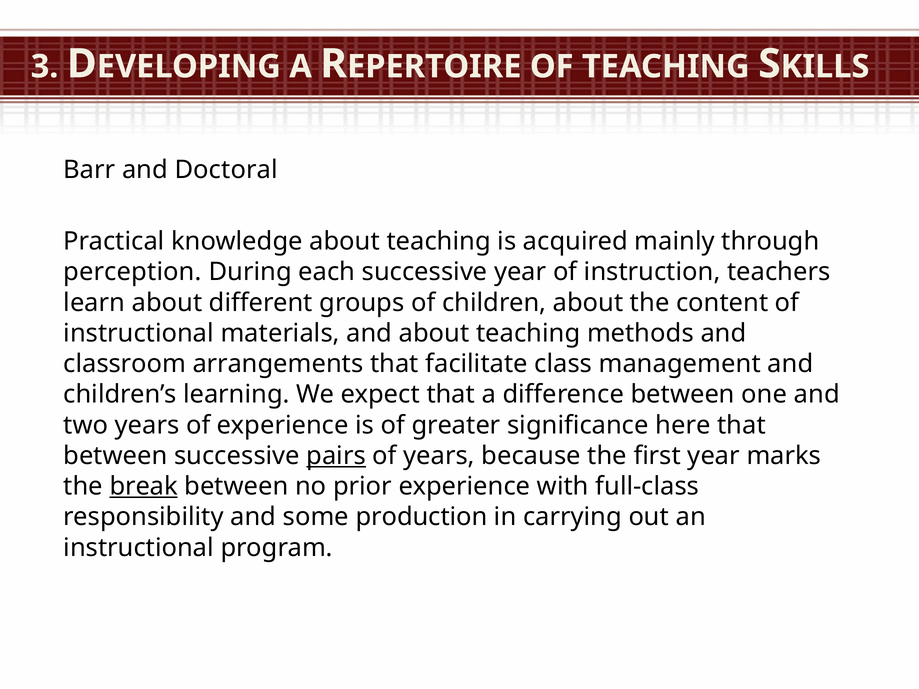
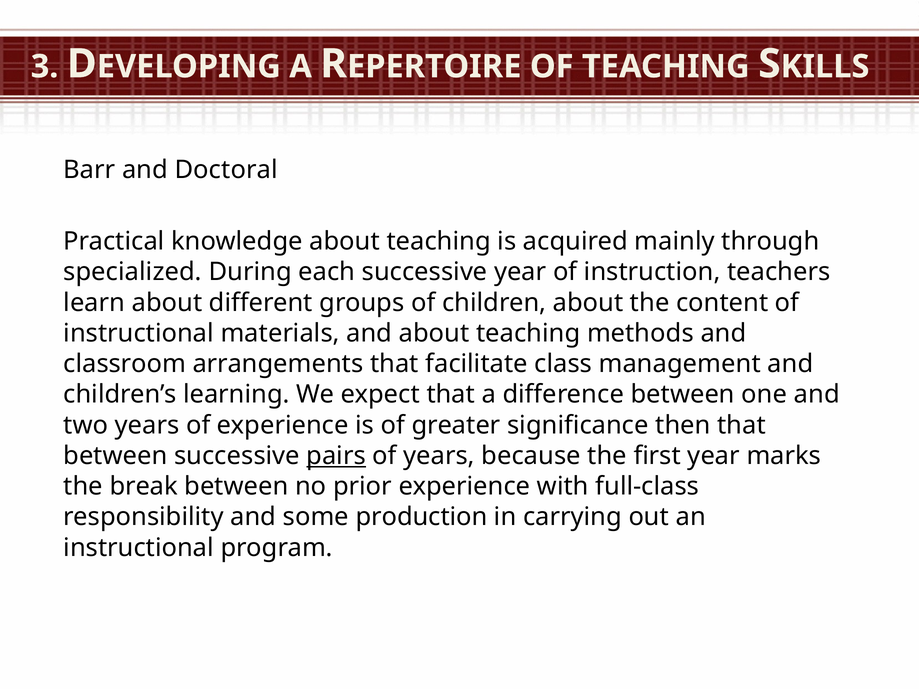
perception: perception -> specialized (133, 272)
here: here -> then (683, 425)
break underline: present -> none (144, 487)
